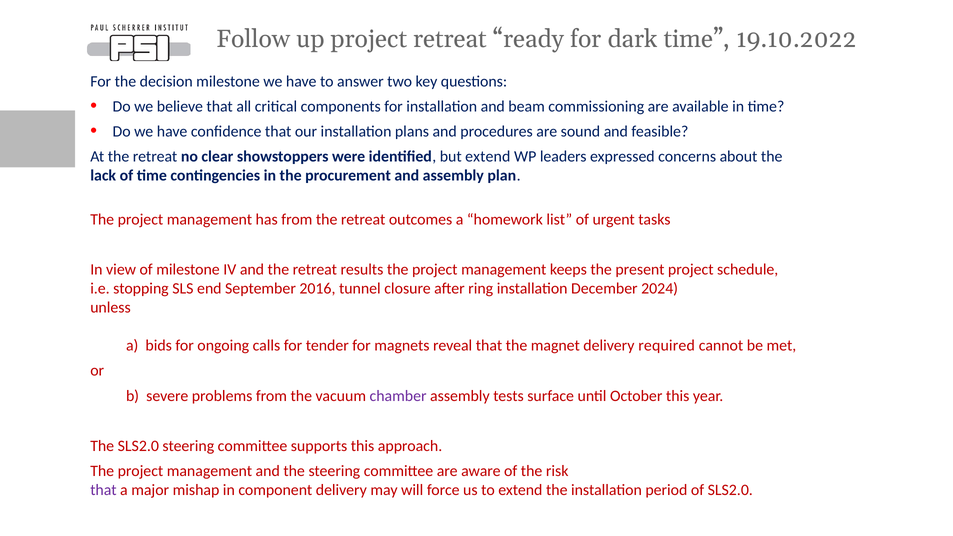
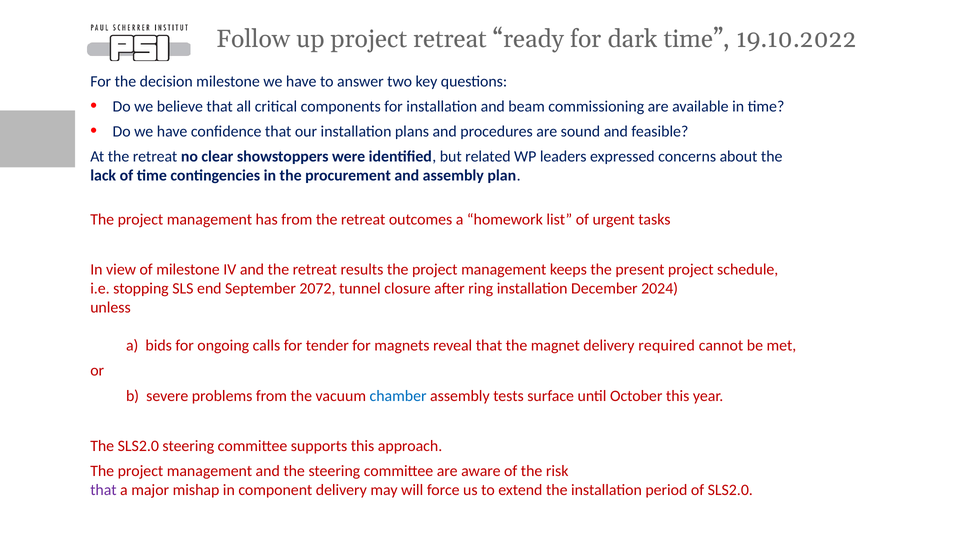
but extend: extend -> related (488, 156)
2016: 2016 -> 2072 (317, 289)
chamber colour: purple -> blue (398, 396)
